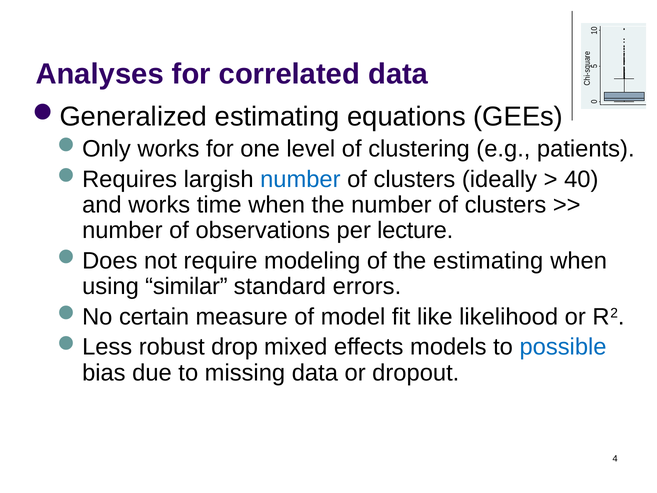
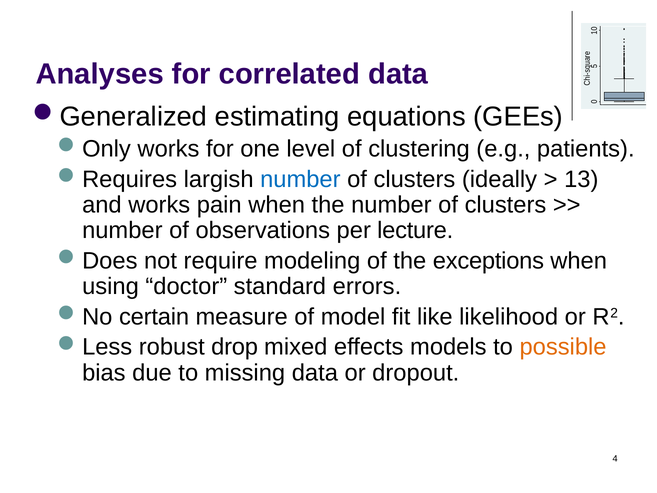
40: 40 -> 13 (581, 179)
time: time -> pain (219, 205)
the estimating: estimating -> exceptions (488, 261)
similar: similar -> doctor (186, 286)
possible colour: blue -> orange (563, 347)
